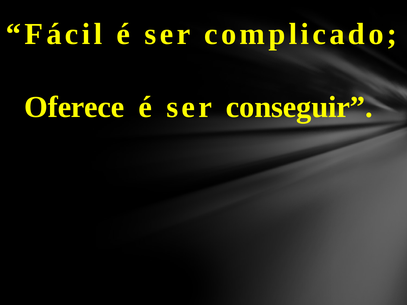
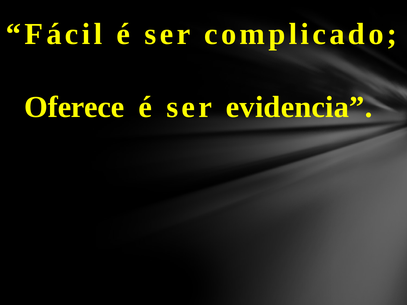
conseguir: conseguir -> evidencia (299, 107)
